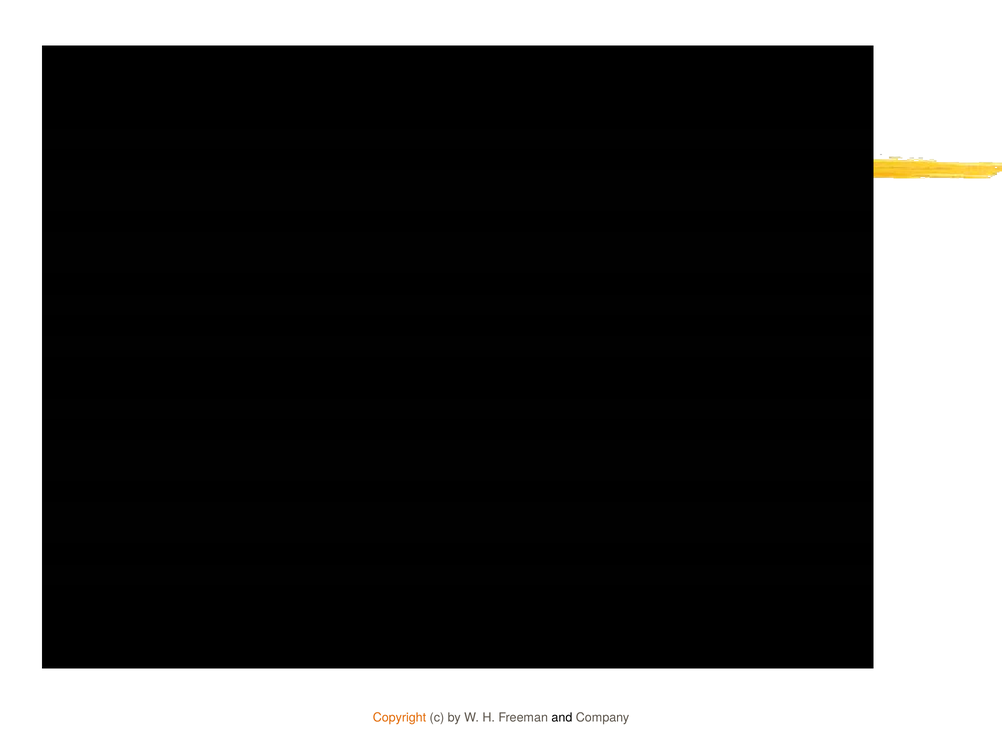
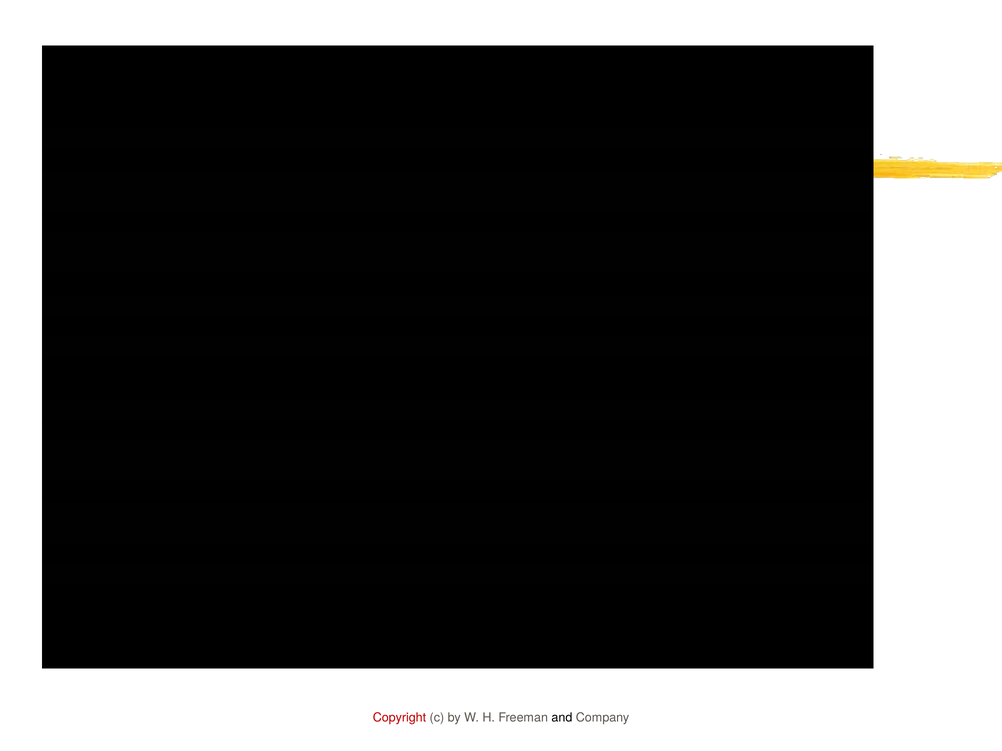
Copyright colour: orange -> red (399, 718)
